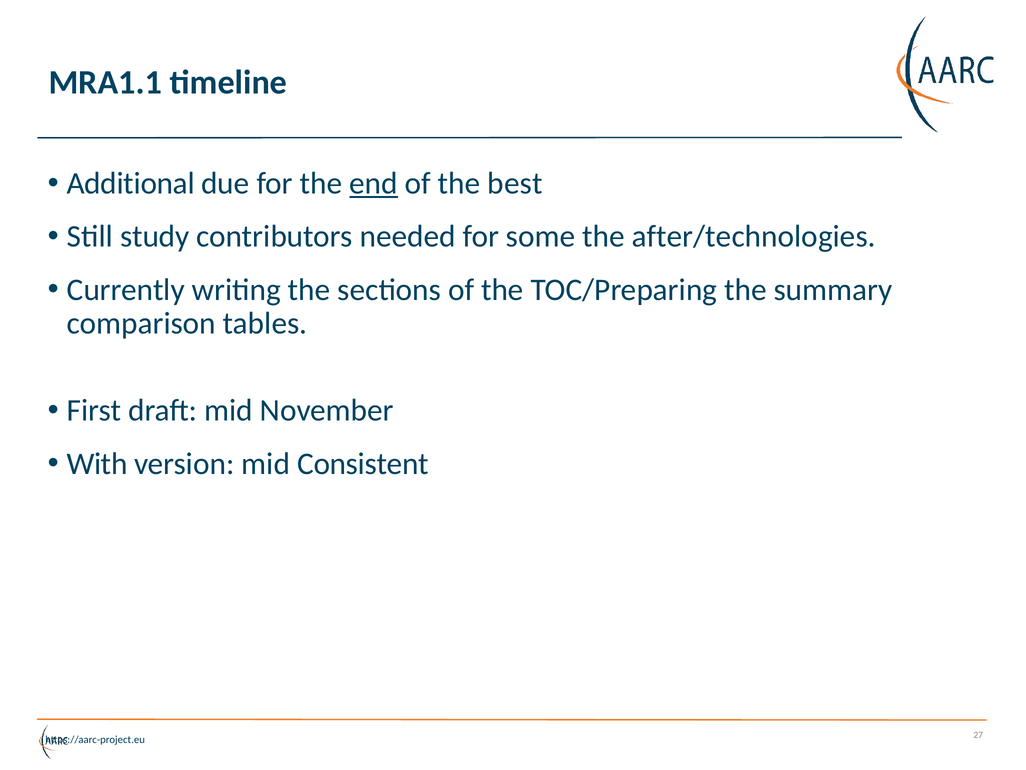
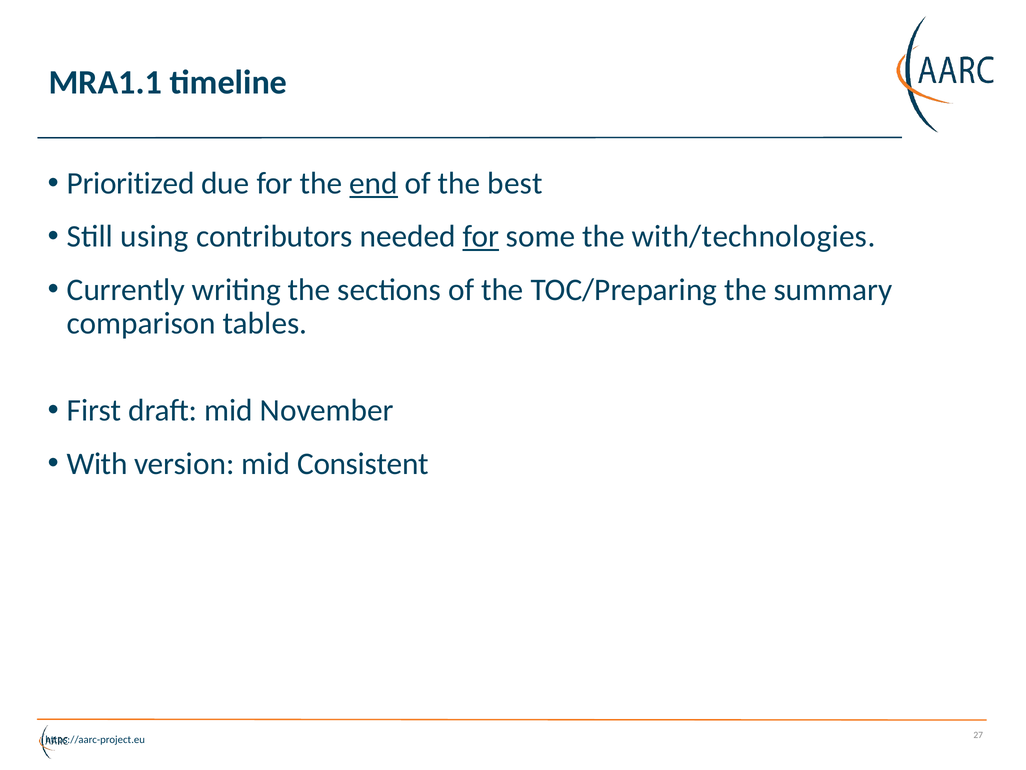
Additional: Additional -> Prioritized (131, 183)
study: study -> using (155, 236)
for underline: none -> present (481, 236)
after/technologies: after/technologies -> with/technologies (754, 236)
